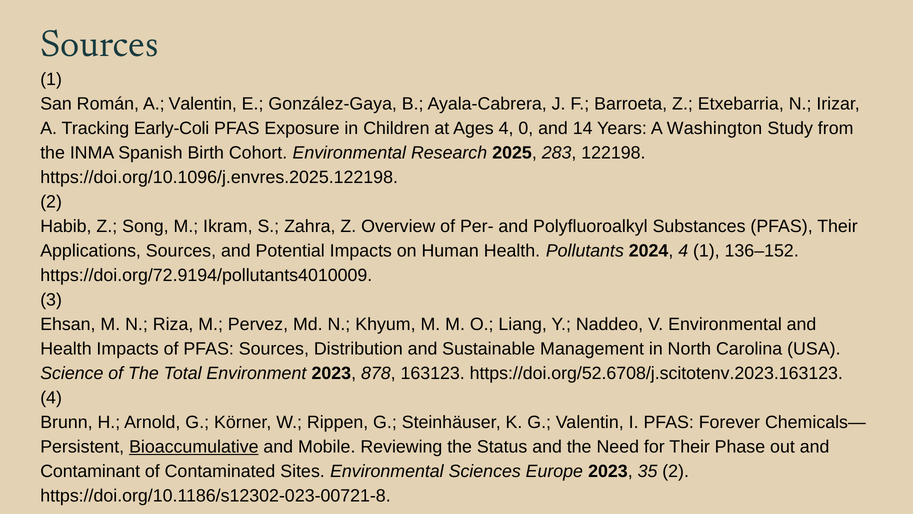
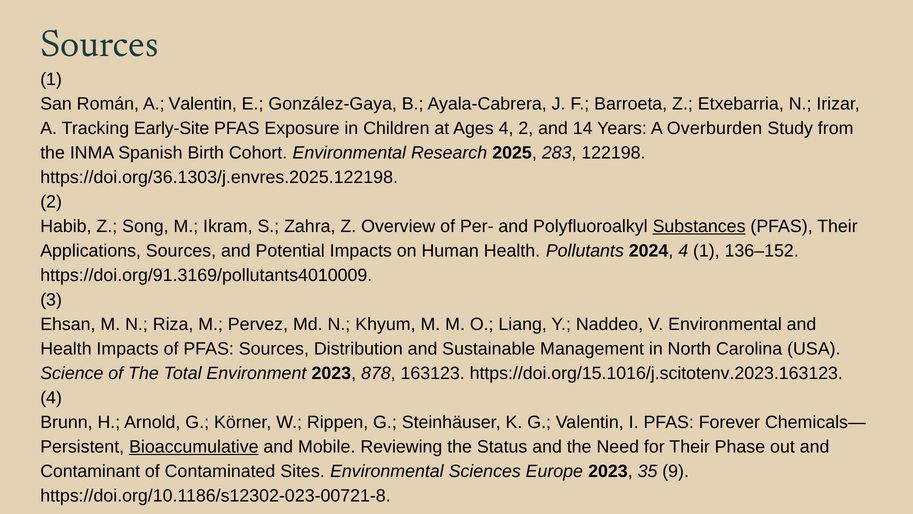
Early-Coli: Early-Coli -> Early-Site (172, 128)
4 0: 0 -> 2 (526, 128)
Washington: Washington -> Overburden (715, 128)
https://doi.org/10.1096/j.envres.2025.122198: https://doi.org/10.1096/j.envres.2025.122198 -> https://doi.org/36.1303/j.envres.2025.122198 (219, 177)
Substances underline: none -> present (699, 226)
https://doi.org/72.9194/pollutants4010009: https://doi.org/72.9194/pollutants4010009 -> https://doi.org/91.3169/pollutants4010009 (206, 275)
https://doi.org/52.6708/j.scitotenv.2023.163123: https://doi.org/52.6708/j.scitotenv.2023.163123 -> https://doi.org/15.1016/j.scitotenv.2023.163123 (656, 373)
35 2: 2 -> 9 (676, 471)
